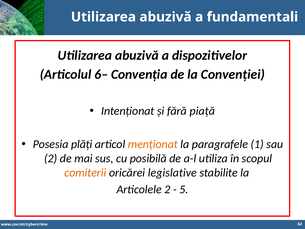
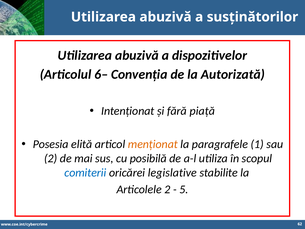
fundamentali: fundamentali -> susținătorilor (252, 17)
Convenției: Convenției -> Autorizată (233, 74)
plăți: plăți -> elită (82, 144)
comiterii colour: orange -> blue (85, 173)
